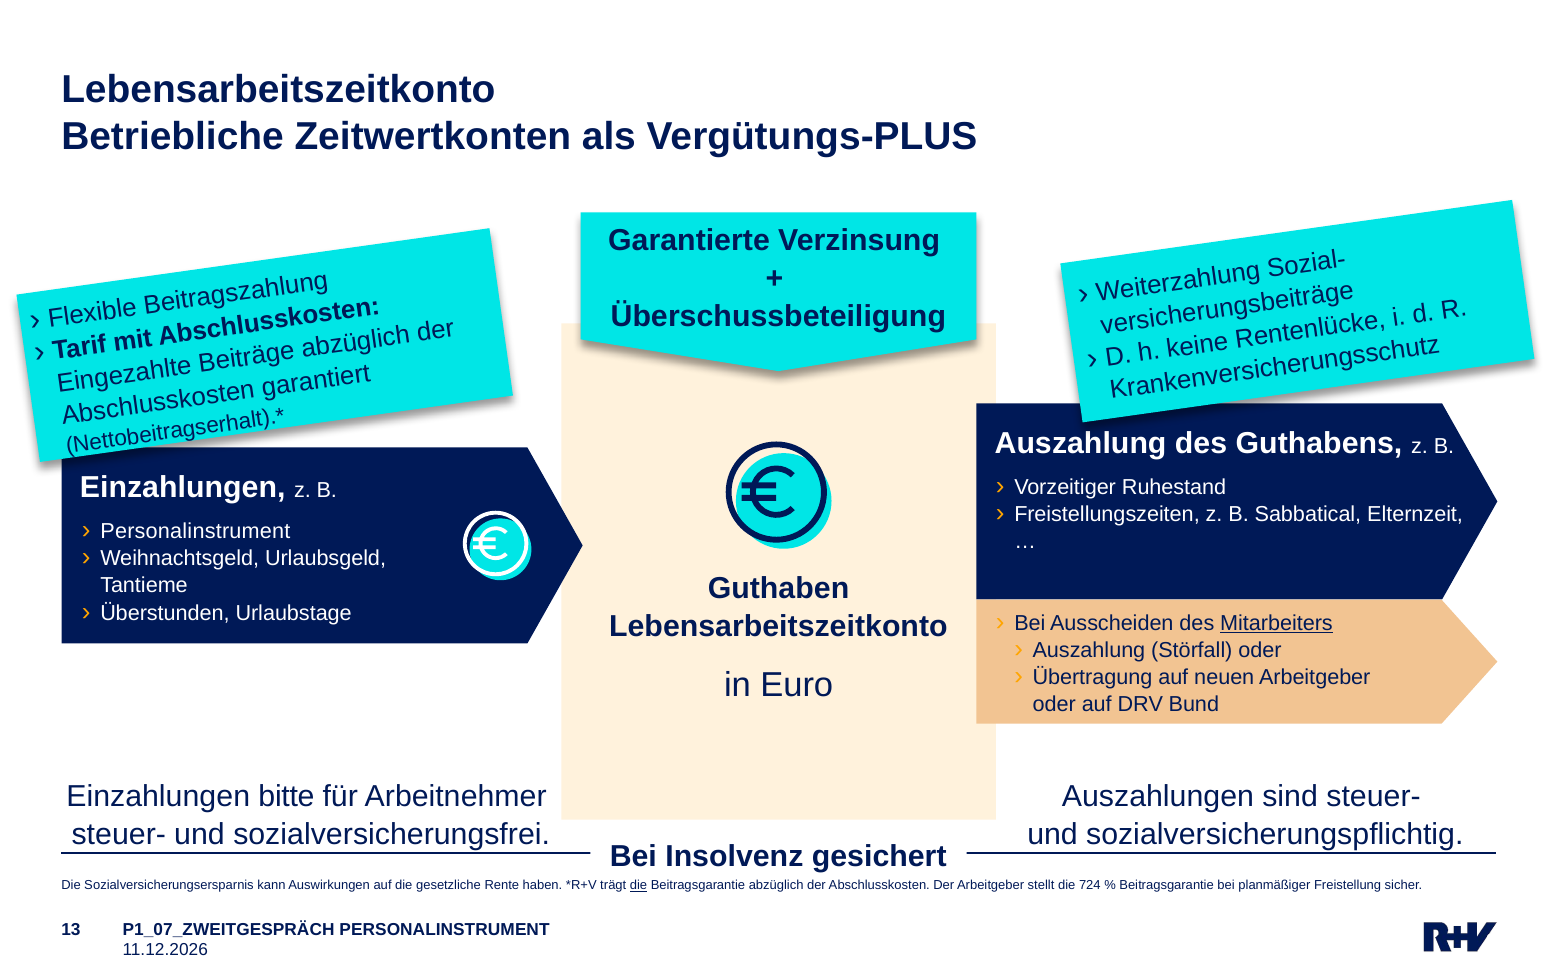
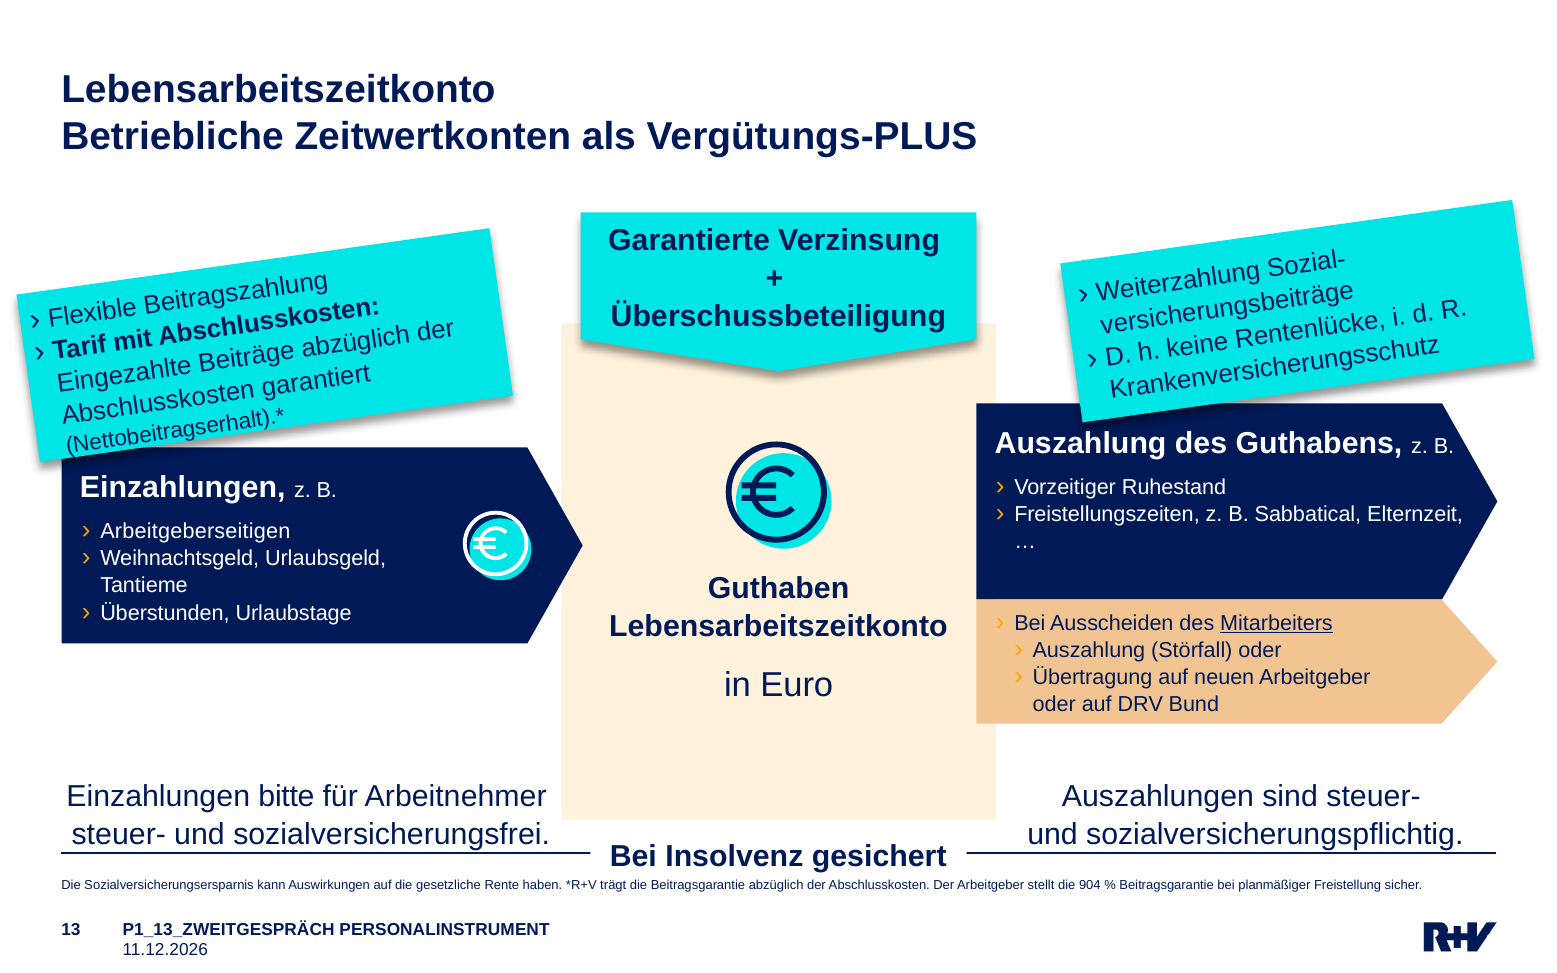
Personalinstrument: Personalinstrument -> Arbeitgeberseitigen (195, 531)
die underline: present -> none (638, 886)
724: 724 -> 904 (1090, 886)
P1_07_ZWEITGESPRÄCH: P1_07_ZWEITGESPRÄCH -> P1_13_ZWEITGESPRÄCH (229, 930)
